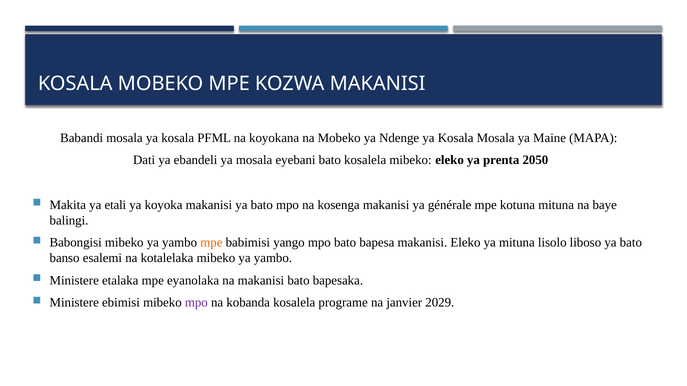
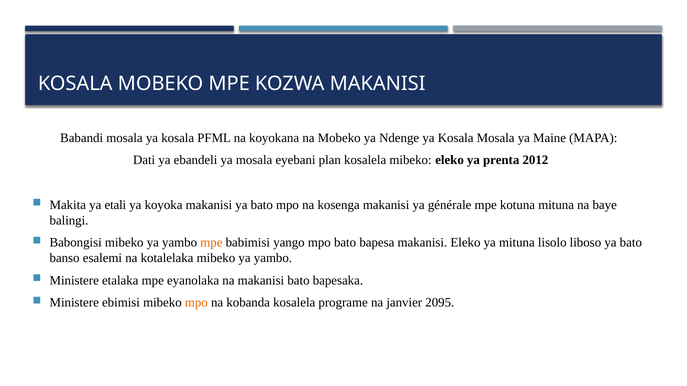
eyebani bato: bato -> plan (330, 160)
2050: 2050 -> 2012 (535, 160)
mpo colour: purple -> orange (196, 303)
2029: 2029 -> 2095 (440, 303)
